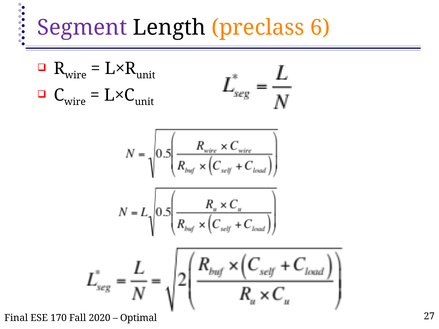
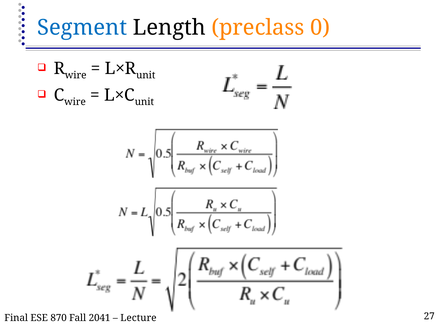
Segment colour: purple -> blue (82, 28)
6: 6 -> 0 (320, 28)
170: 170 -> 870 (59, 318)
2020: 2020 -> 2041 (100, 318)
Optimal: Optimal -> Lecture (138, 318)
